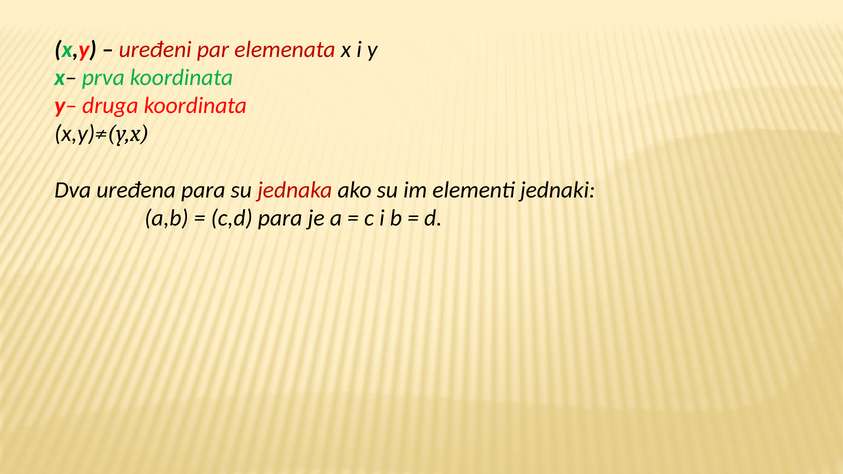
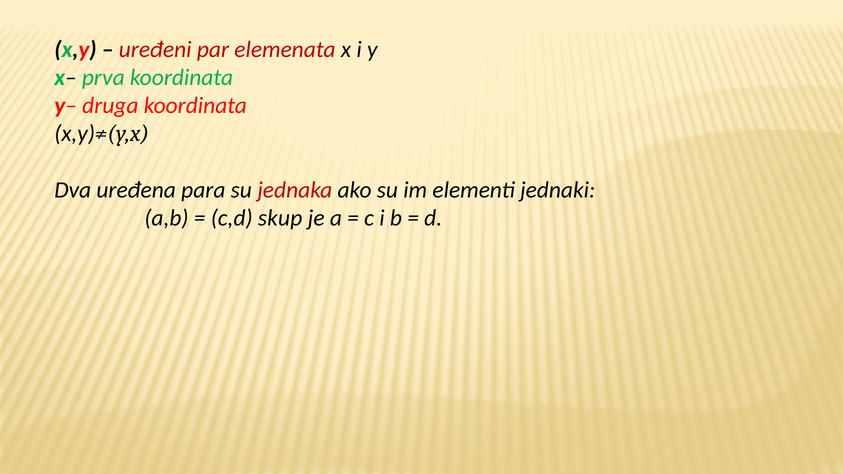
c,d para: para -> skup (280, 218)
